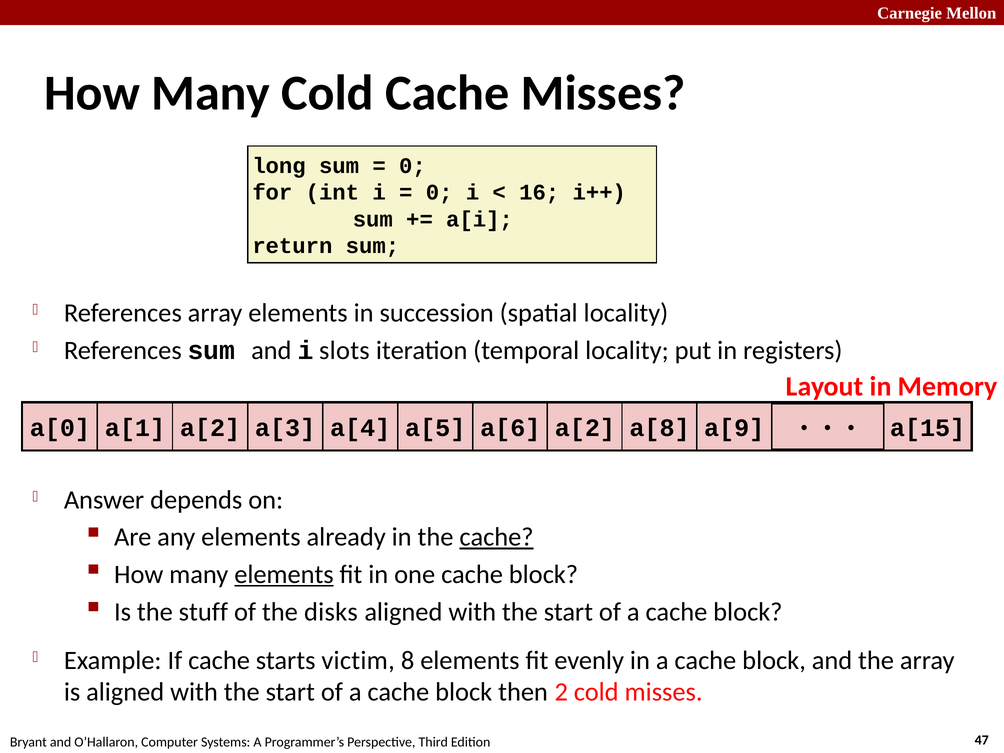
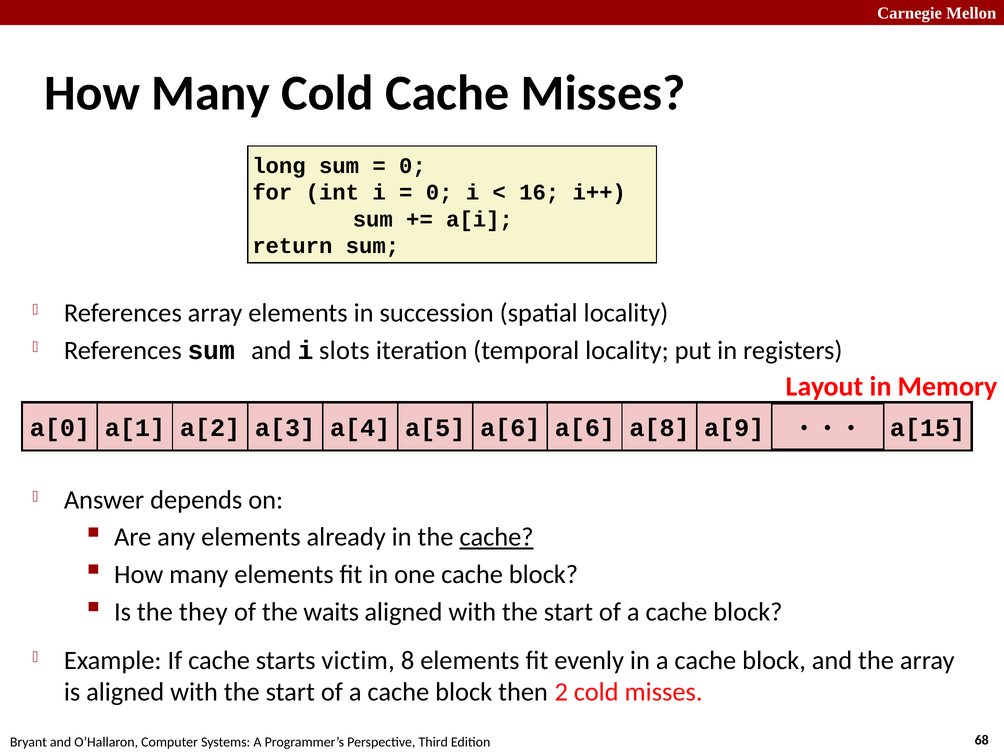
a[6 a[2: a[2 -> a[6 (585, 428)
elements underline: present -> none (284, 574)
stuff: stuff -> they (203, 612)
disks: disks -> waits (331, 612)
47: 47 -> 68 (982, 740)
